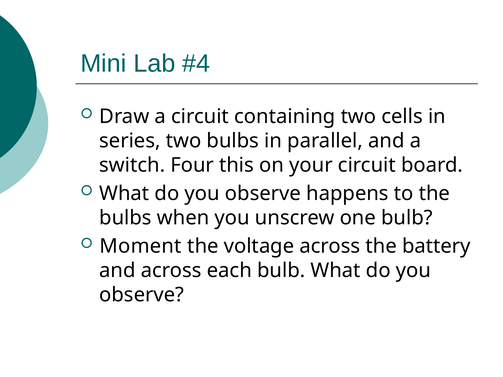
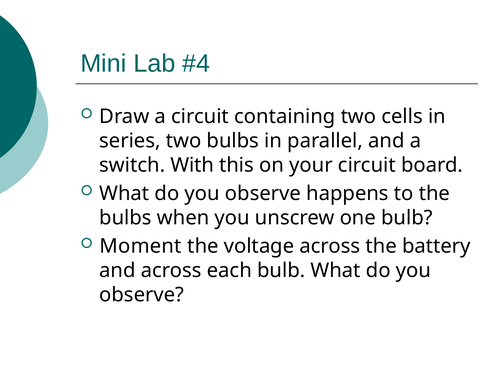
Four: Four -> With (192, 165)
